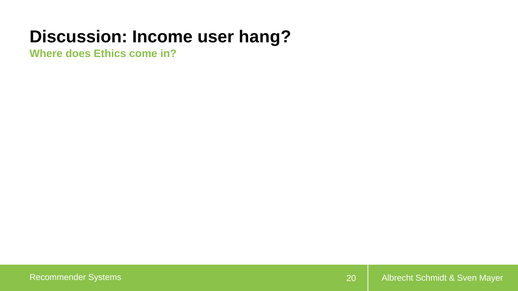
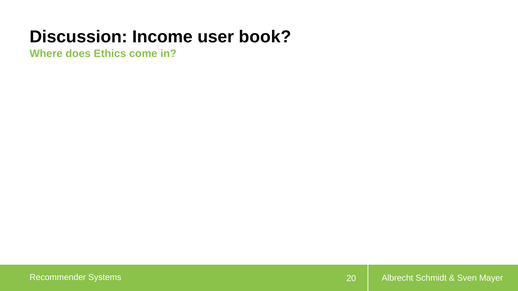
hang: hang -> book (265, 37)
